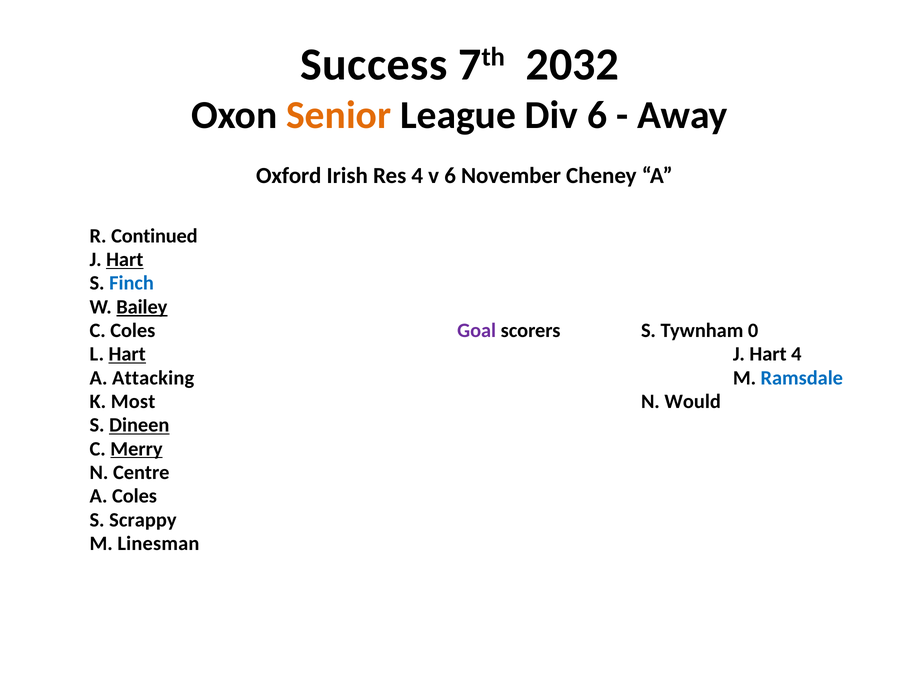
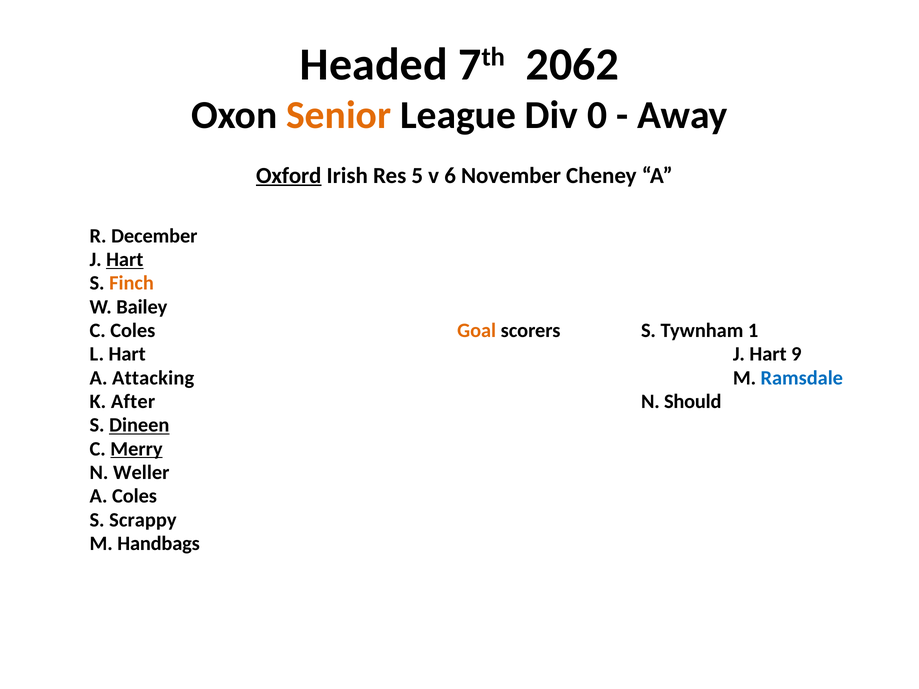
Success: Success -> Headed (374, 64)
2032: 2032 -> 2062 (572, 64)
Div 6: 6 -> 0 (597, 115)
Oxford underline: none -> present (289, 175)
Res 4: 4 -> 5 (417, 175)
Continued: Continued -> December (154, 236)
Finch colour: blue -> orange (132, 283)
Bailey underline: present -> none (142, 307)
Goal colour: purple -> orange (477, 331)
0: 0 -> 1 (753, 331)
Hart underline: present -> none (127, 354)
Hart 4: 4 -> 9 (796, 354)
Most: Most -> After (133, 402)
Would: Would -> Should (693, 402)
Centre: Centre -> Weller (141, 473)
Linesman: Linesman -> Handbags (159, 544)
